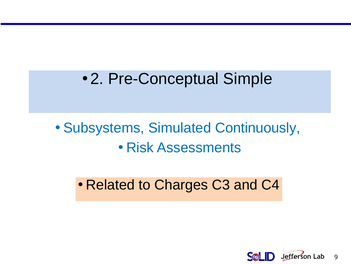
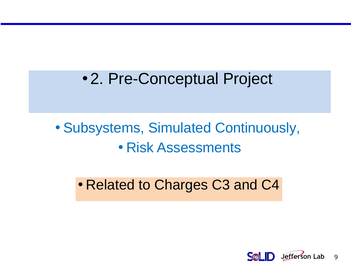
Simple: Simple -> Project (248, 79)
